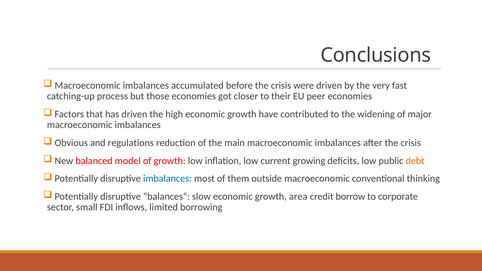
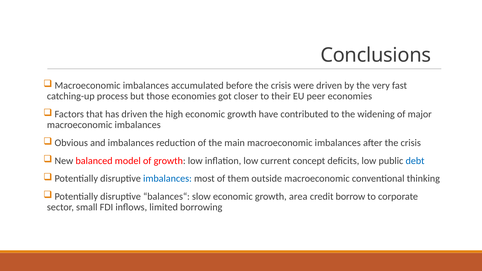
and regulations: regulations -> imbalances (131, 143)
growing: growing -> concept (309, 161)
debt colour: orange -> blue (415, 161)
